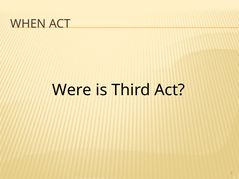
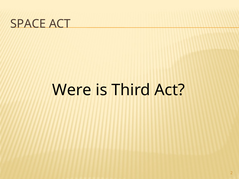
WHEN: WHEN -> SPACE (28, 24)
